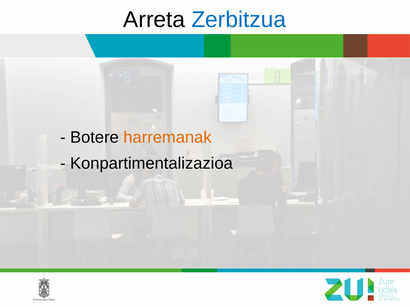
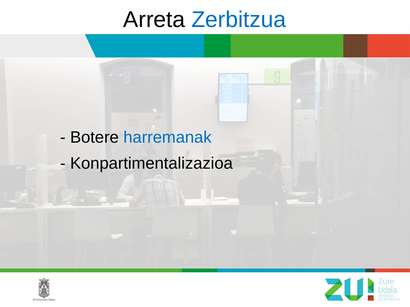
harremanak colour: orange -> blue (167, 138)
